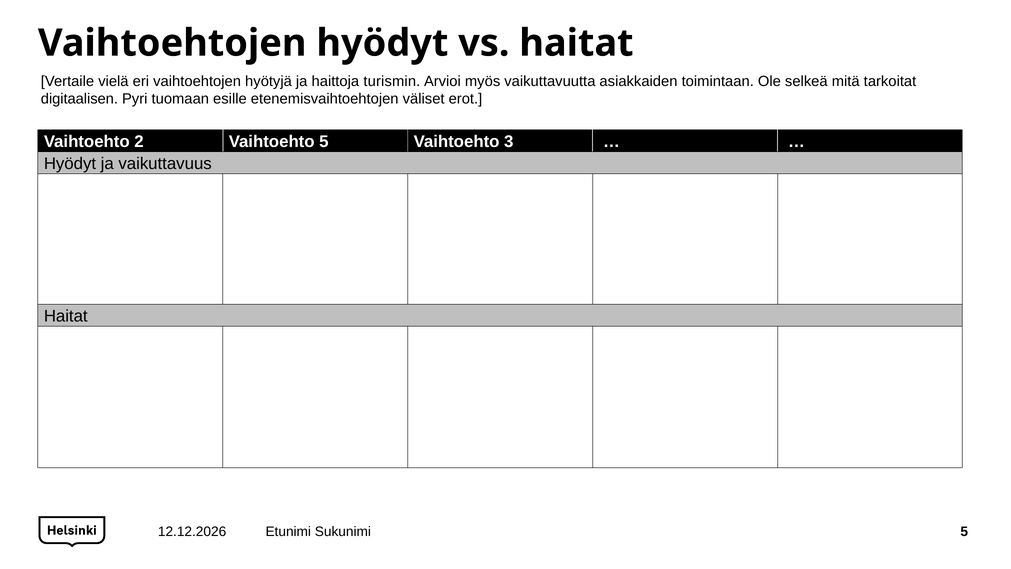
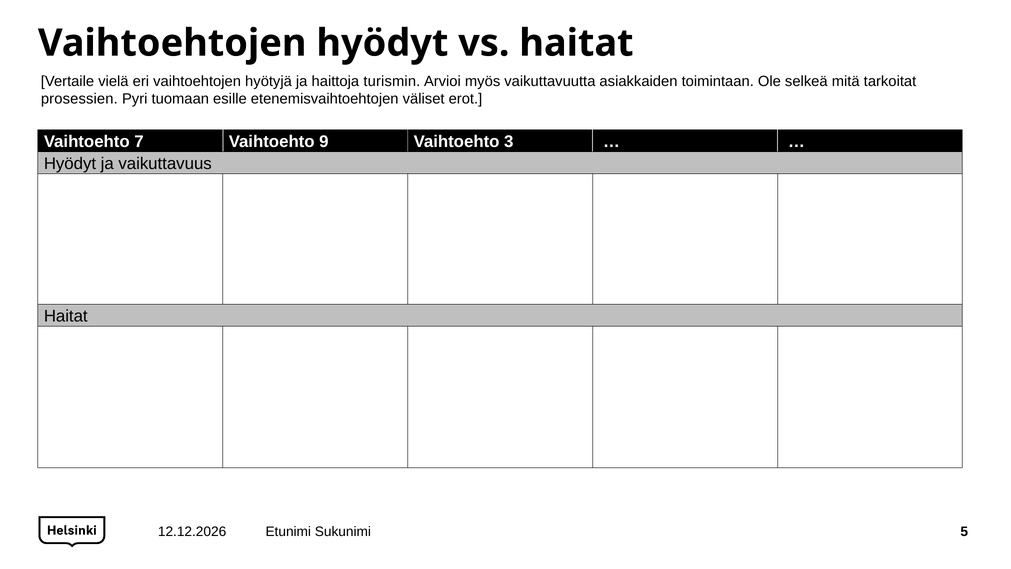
digitaalisen: digitaalisen -> prosessien (79, 99)
2: 2 -> 7 (139, 142)
Vaihtoehto 5: 5 -> 9 (324, 142)
